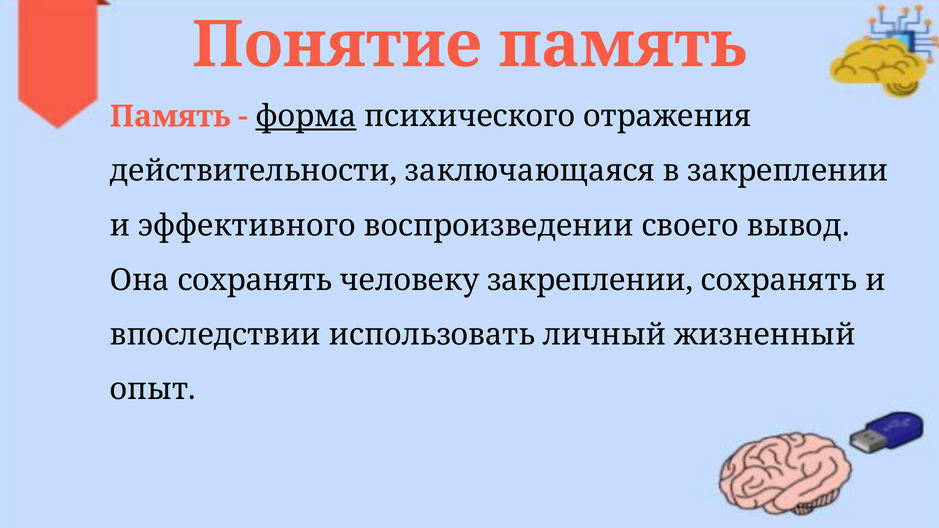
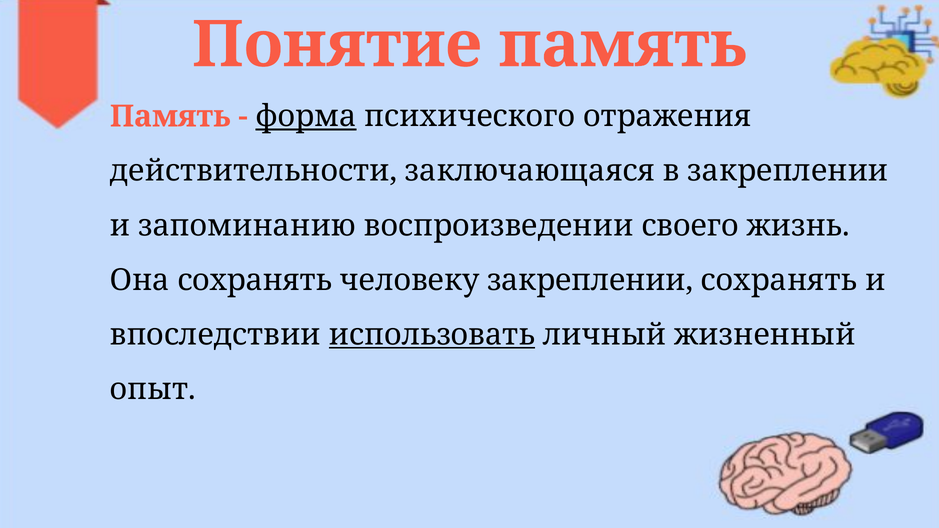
эффективного: эффективного -> запоминанию (247, 226)
вывод: вывод -> жизнь (798, 226)
использовать underline: none -> present (432, 335)
